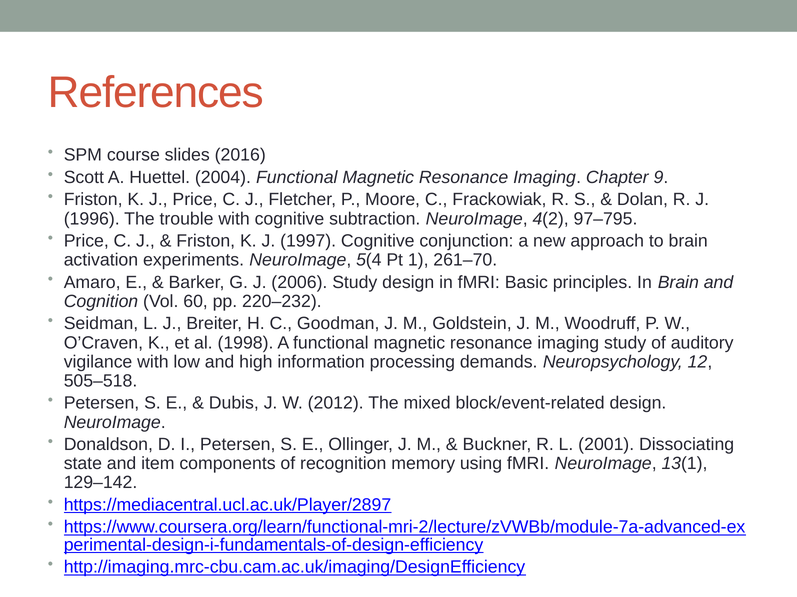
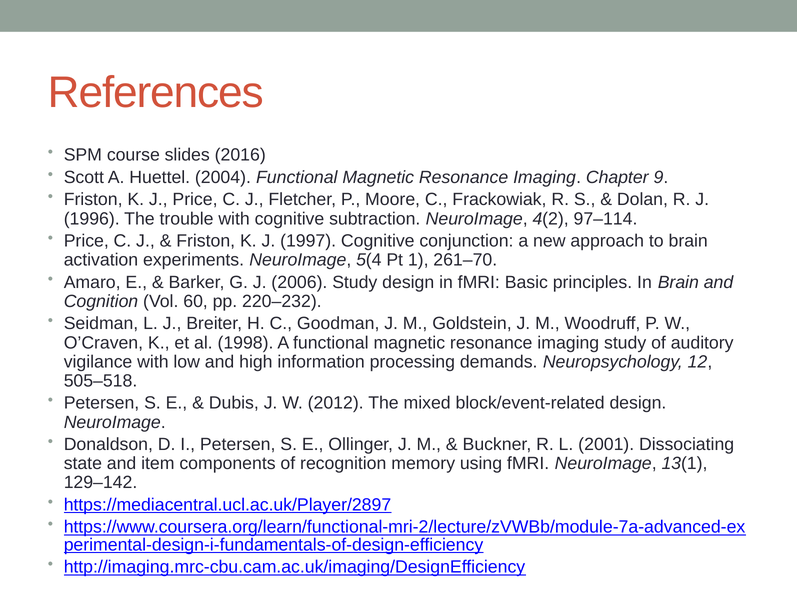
97–795: 97–795 -> 97–114 (605, 219)
